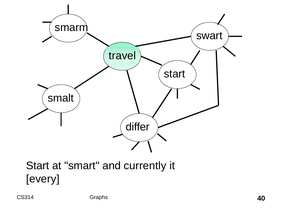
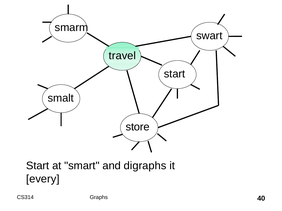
differ: differ -> store (138, 127)
currently: currently -> digraphs (145, 166)
